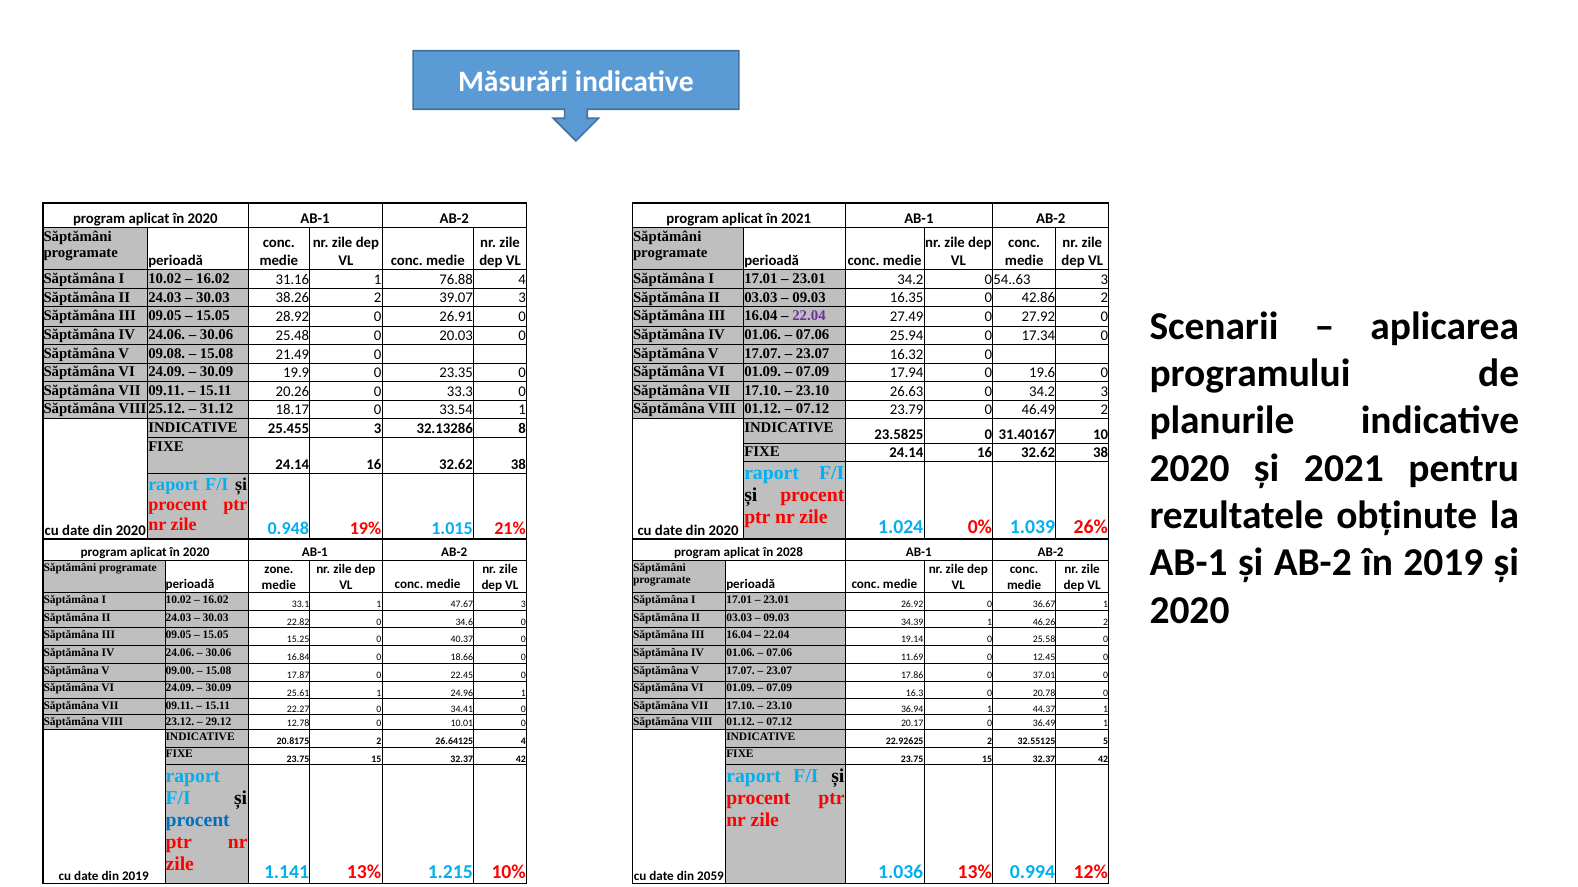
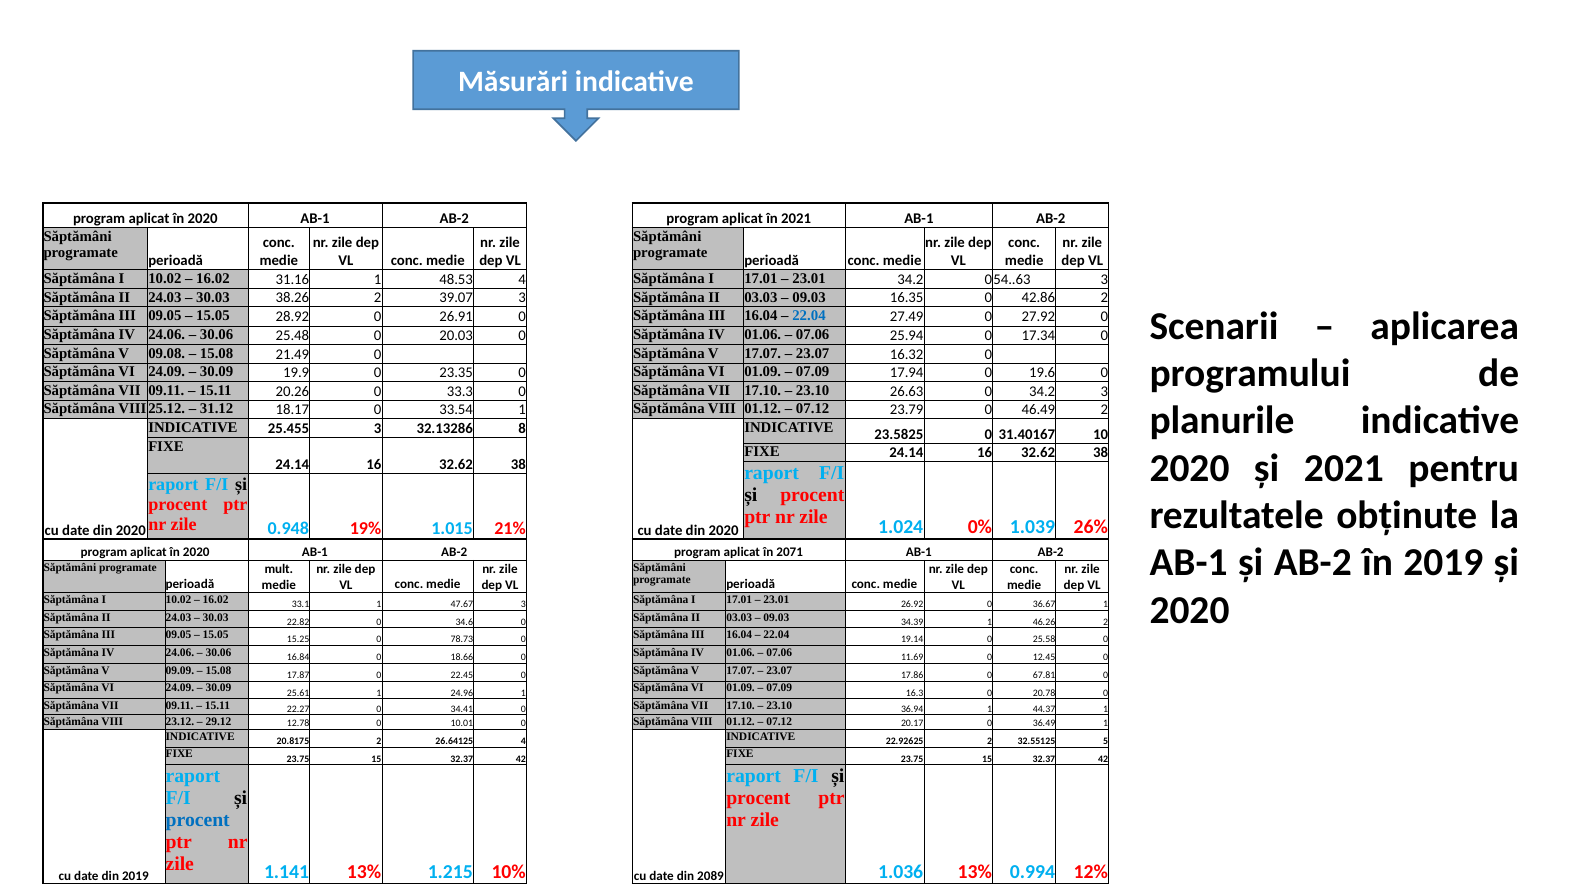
76.88: 76.88 -> 48.53 (456, 280)
22.04 colour: purple -> blue (809, 316)
2028: 2028 -> 2071 (790, 553)
zone: zone -> mult (279, 570)
40.37: 40.37 -> 78.73 (462, 640)
09.00: 09.00 -> 09.09 (180, 671)
37.01: 37.01 -> 67.81 (1044, 676)
2059: 2059 -> 2089 (711, 876)
